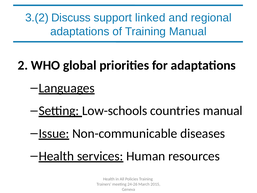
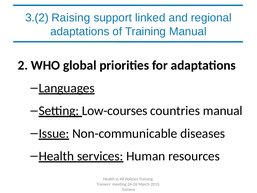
Discuss: Discuss -> Raising (71, 18)
Low-schools: Low-schools -> Low-courses (115, 111)
